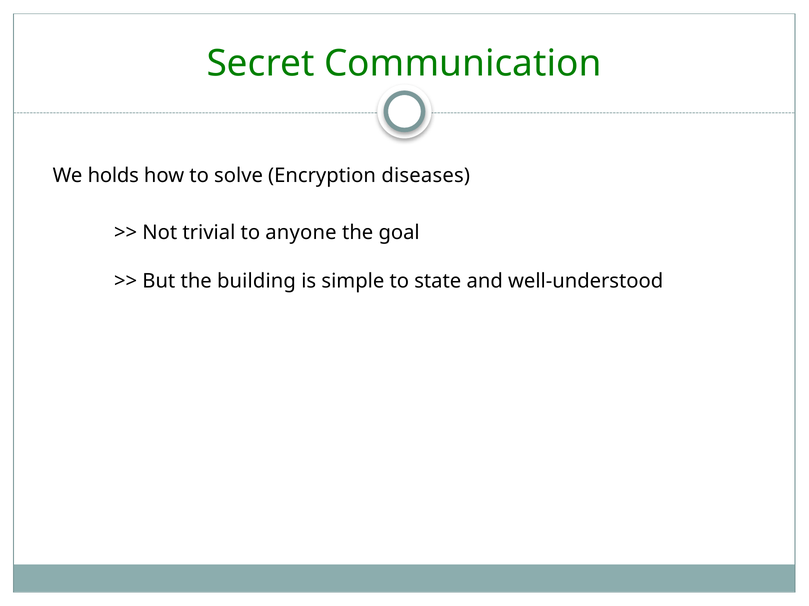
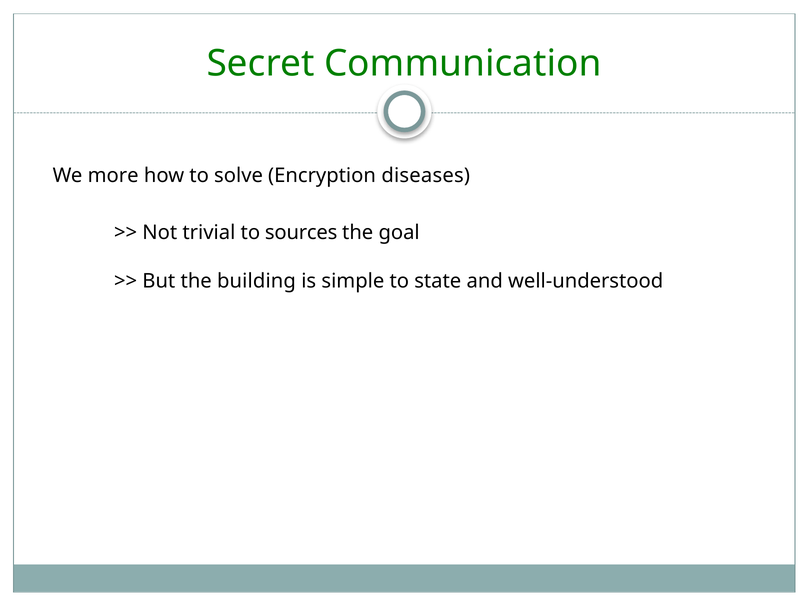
holds: holds -> more (113, 176)
anyone: anyone -> sources (301, 233)
